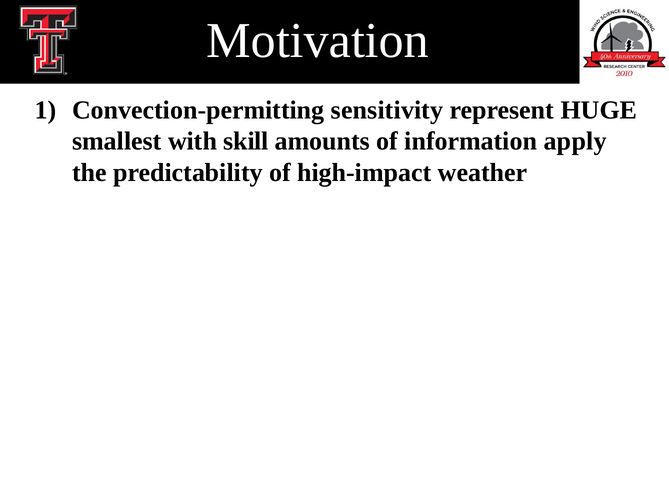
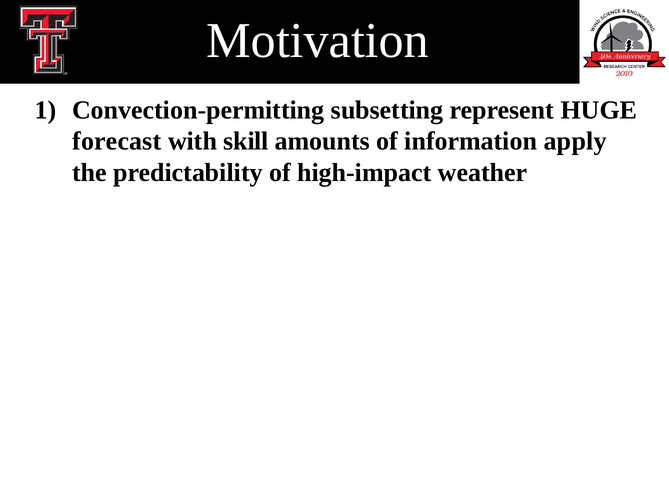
sensitivity: sensitivity -> subsetting (387, 110)
smallest: smallest -> forecast (117, 141)
